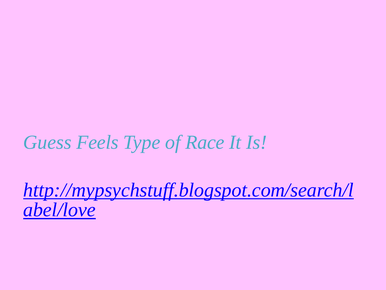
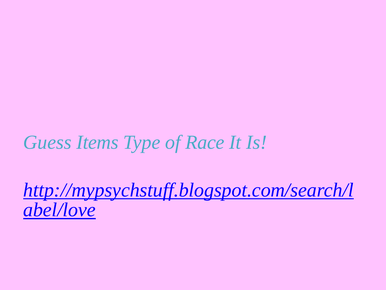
Feels: Feels -> Items (97, 142)
